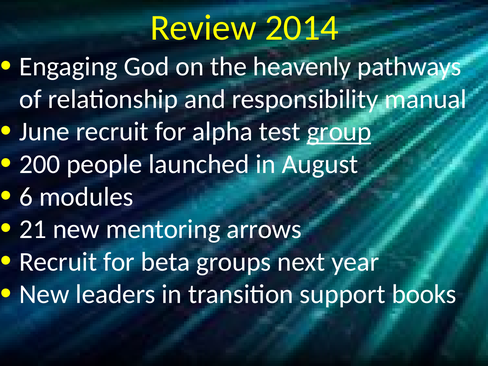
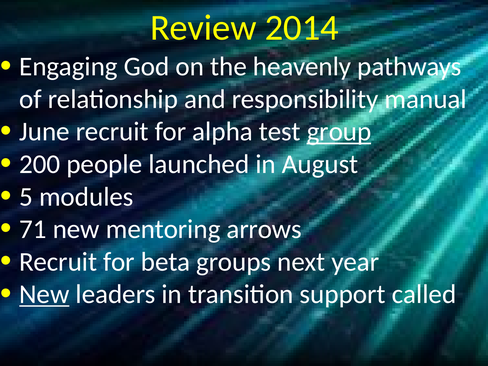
6: 6 -> 5 (26, 197)
21: 21 -> 71 (33, 229)
New underline: none -> present (44, 294)
books: books -> called (424, 294)
